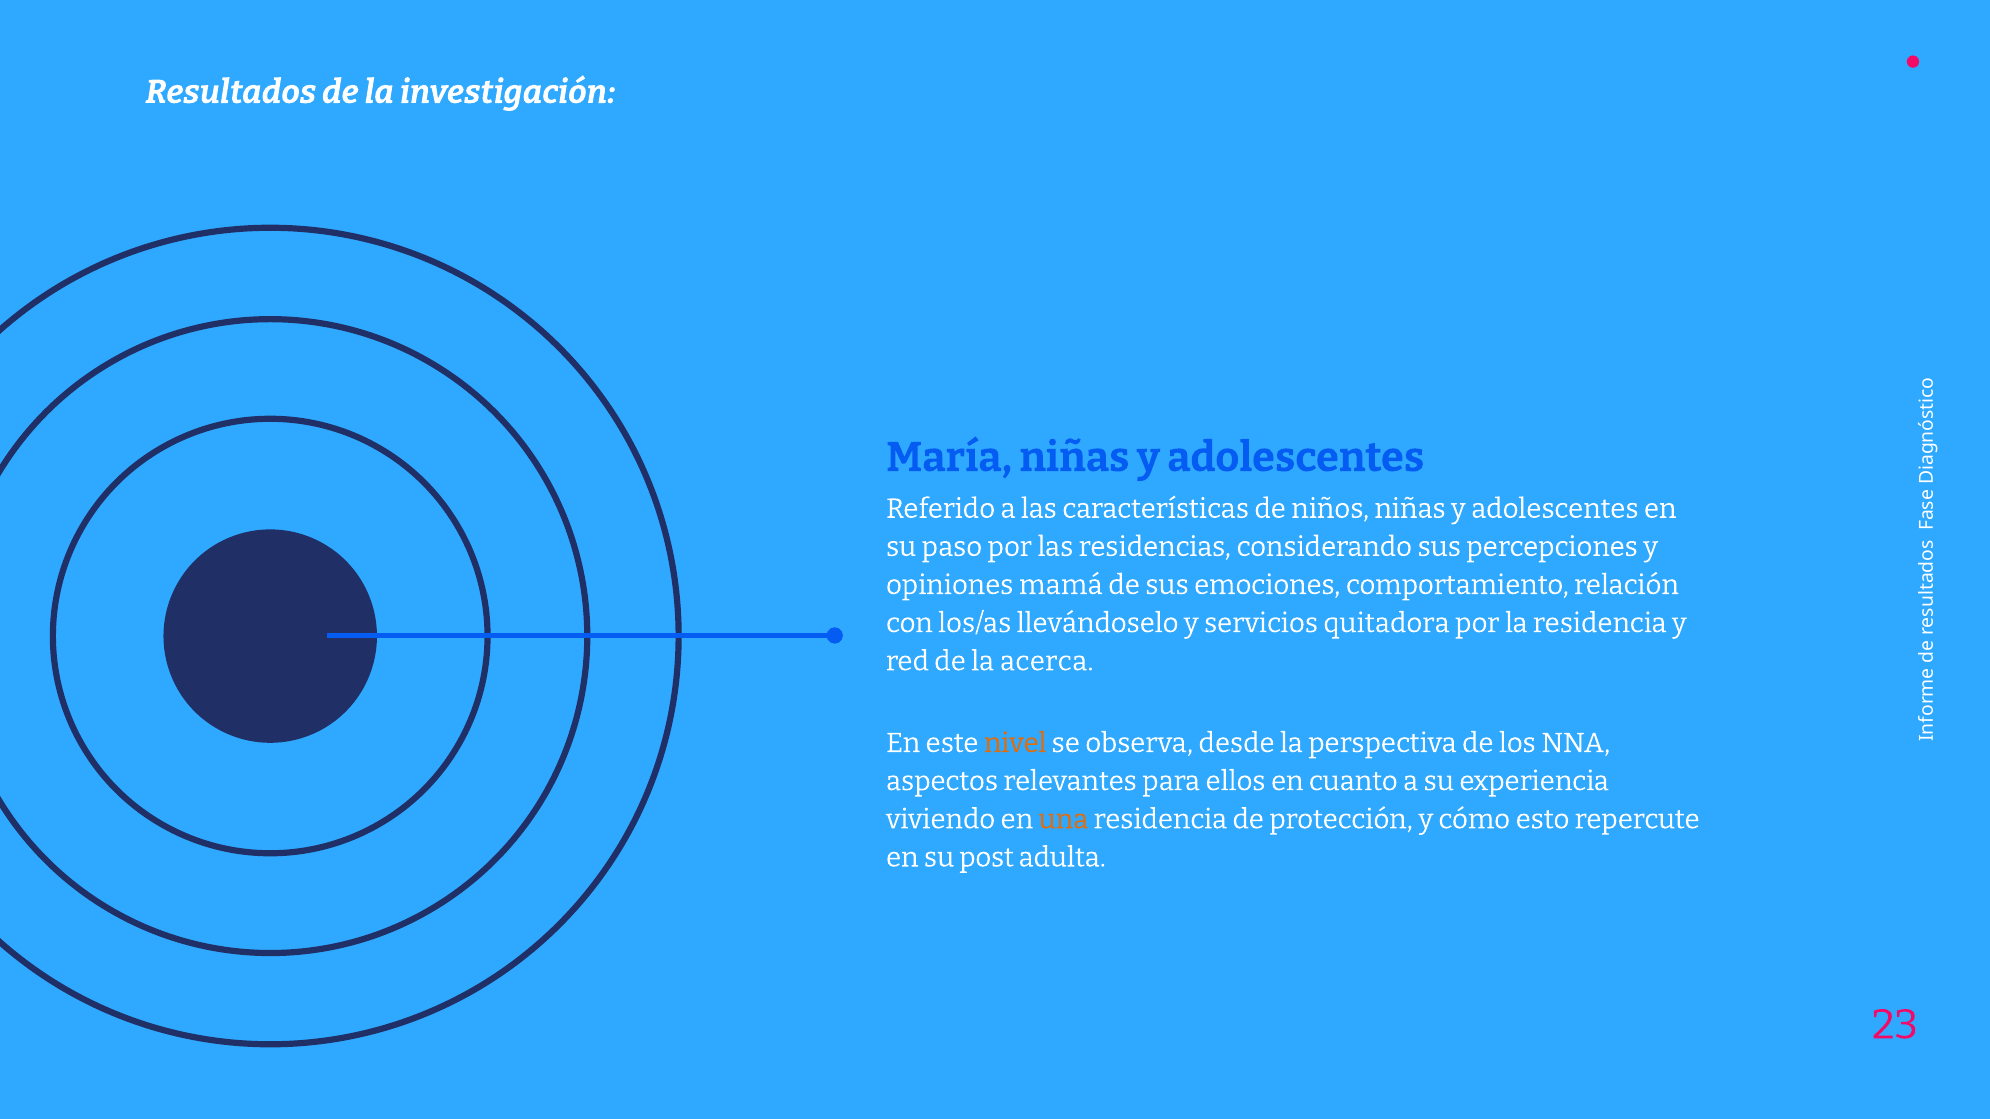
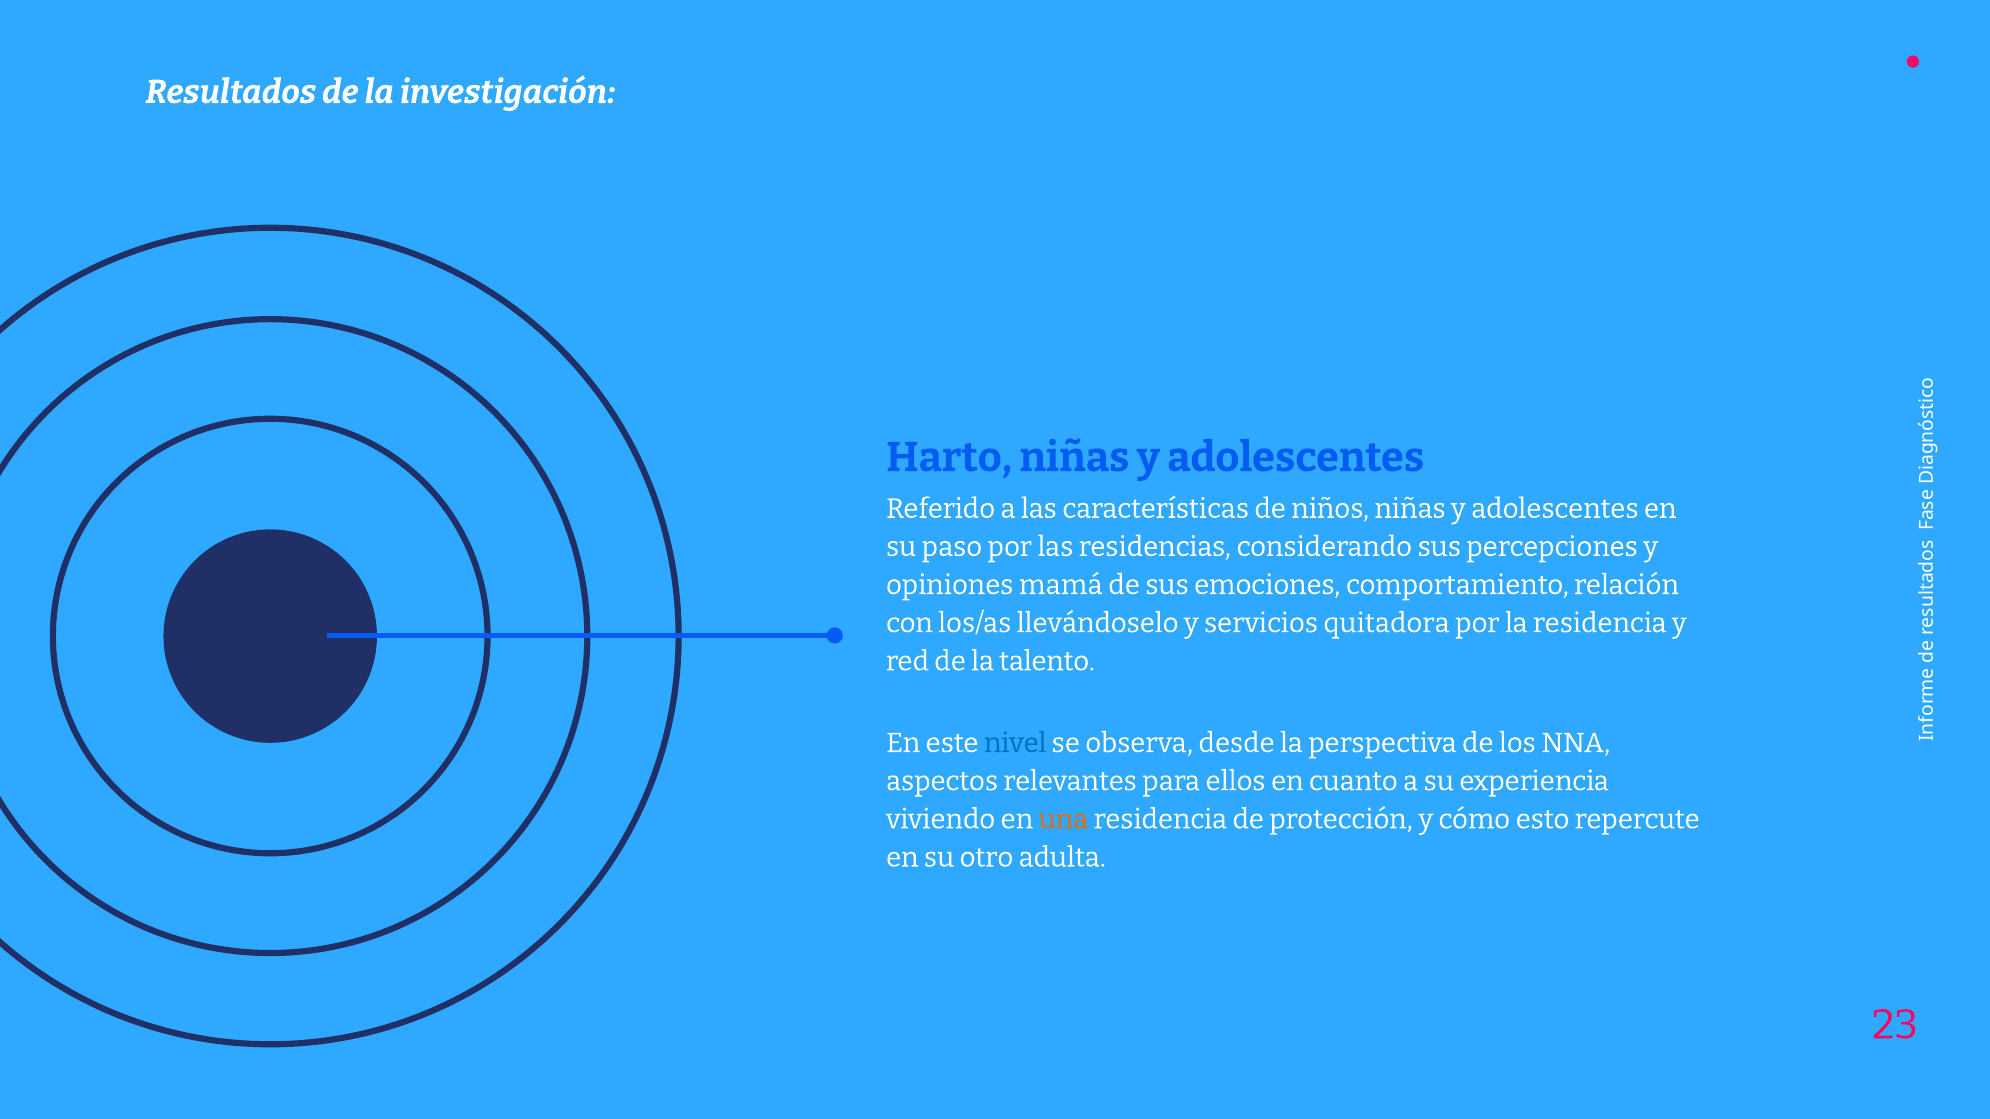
María: María -> Harto (949, 458)
acerca: acerca -> talento (1047, 661)
nivel colour: orange -> blue (1015, 743)
post: post -> otro (986, 858)
